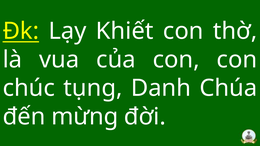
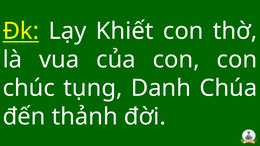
mừng: mừng -> thảnh (85, 117)
